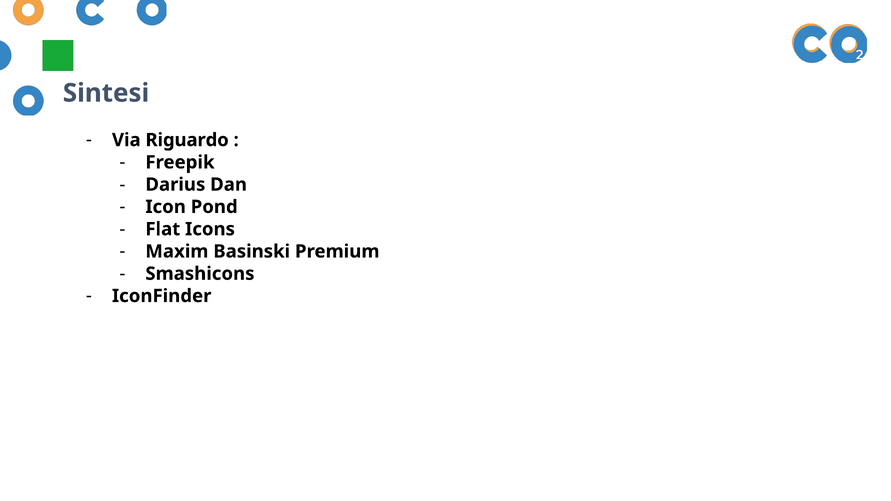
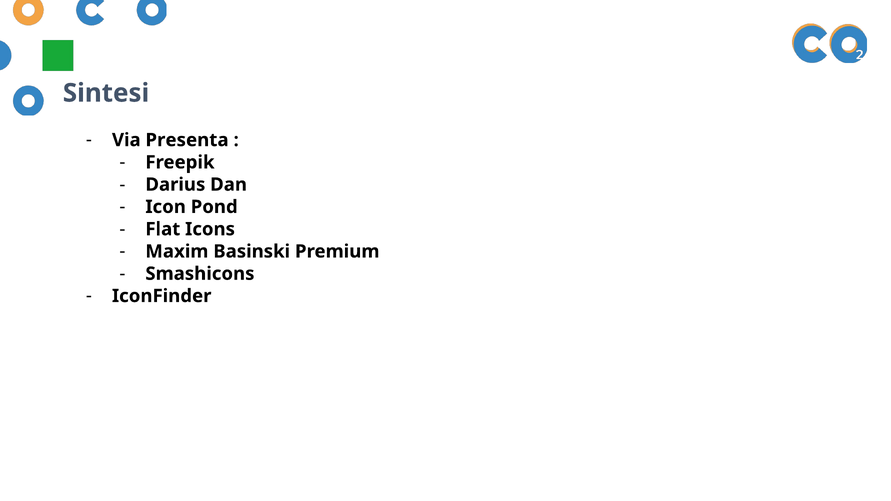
Riguardo: Riguardo -> Presenta (187, 140)
